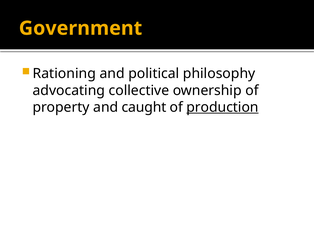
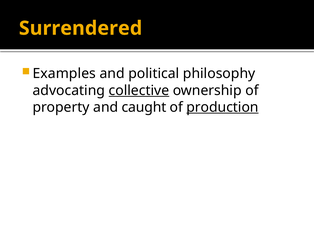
Government: Government -> Surrendered (81, 28)
Rationing: Rationing -> Examples (64, 73)
collective underline: none -> present (139, 90)
